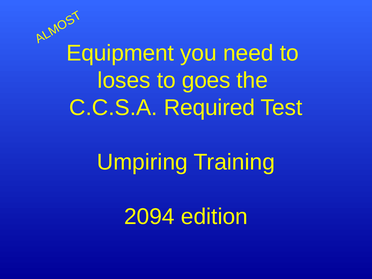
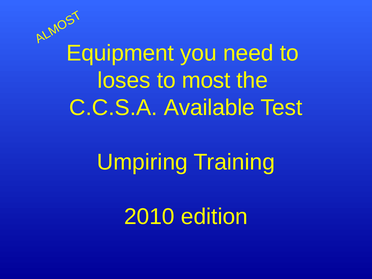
goes: goes -> most (206, 80)
Required: Required -> Available (209, 108)
2094: 2094 -> 2010 (149, 217)
